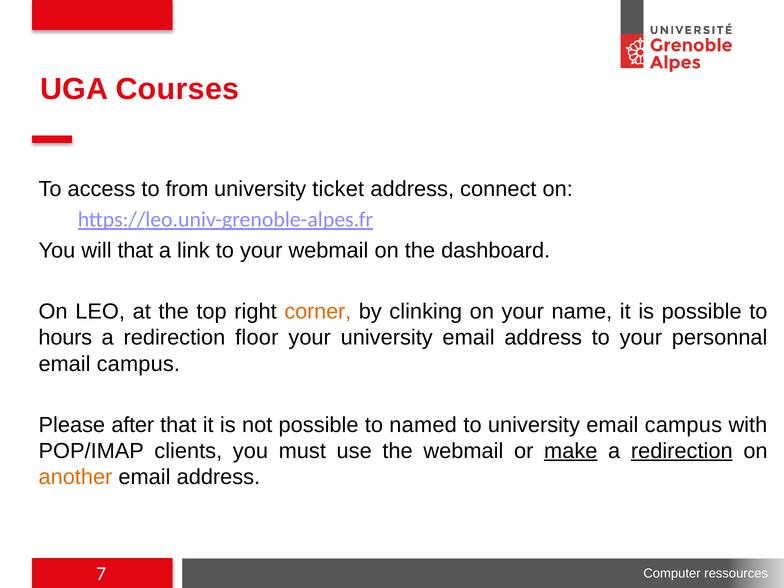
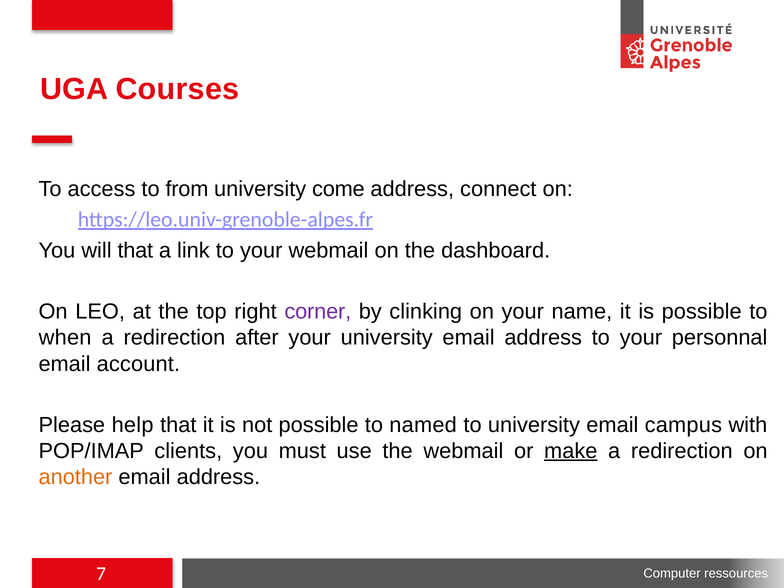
ticket: ticket -> come (338, 189)
corner colour: orange -> purple (318, 312)
hours: hours -> when (65, 338)
floor: floor -> after (257, 338)
campus: campus -> account (138, 364)
after: after -> help (133, 425)
redirection underline: present -> none (682, 451)
